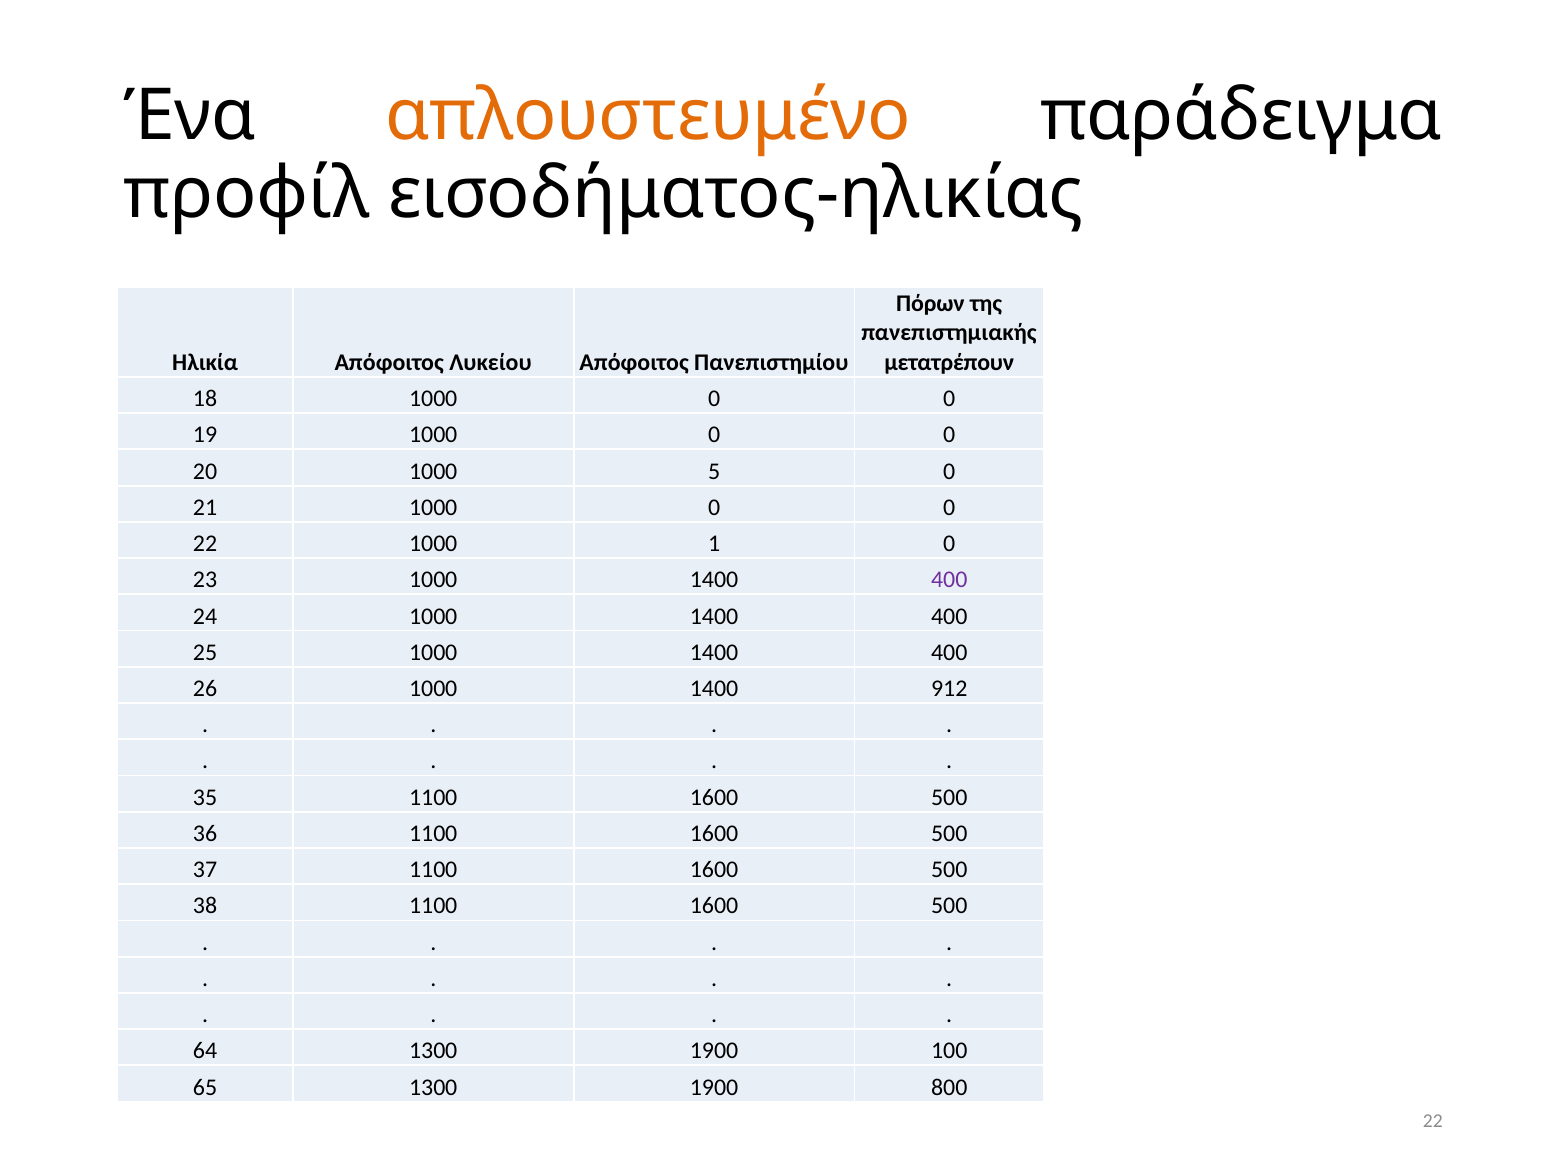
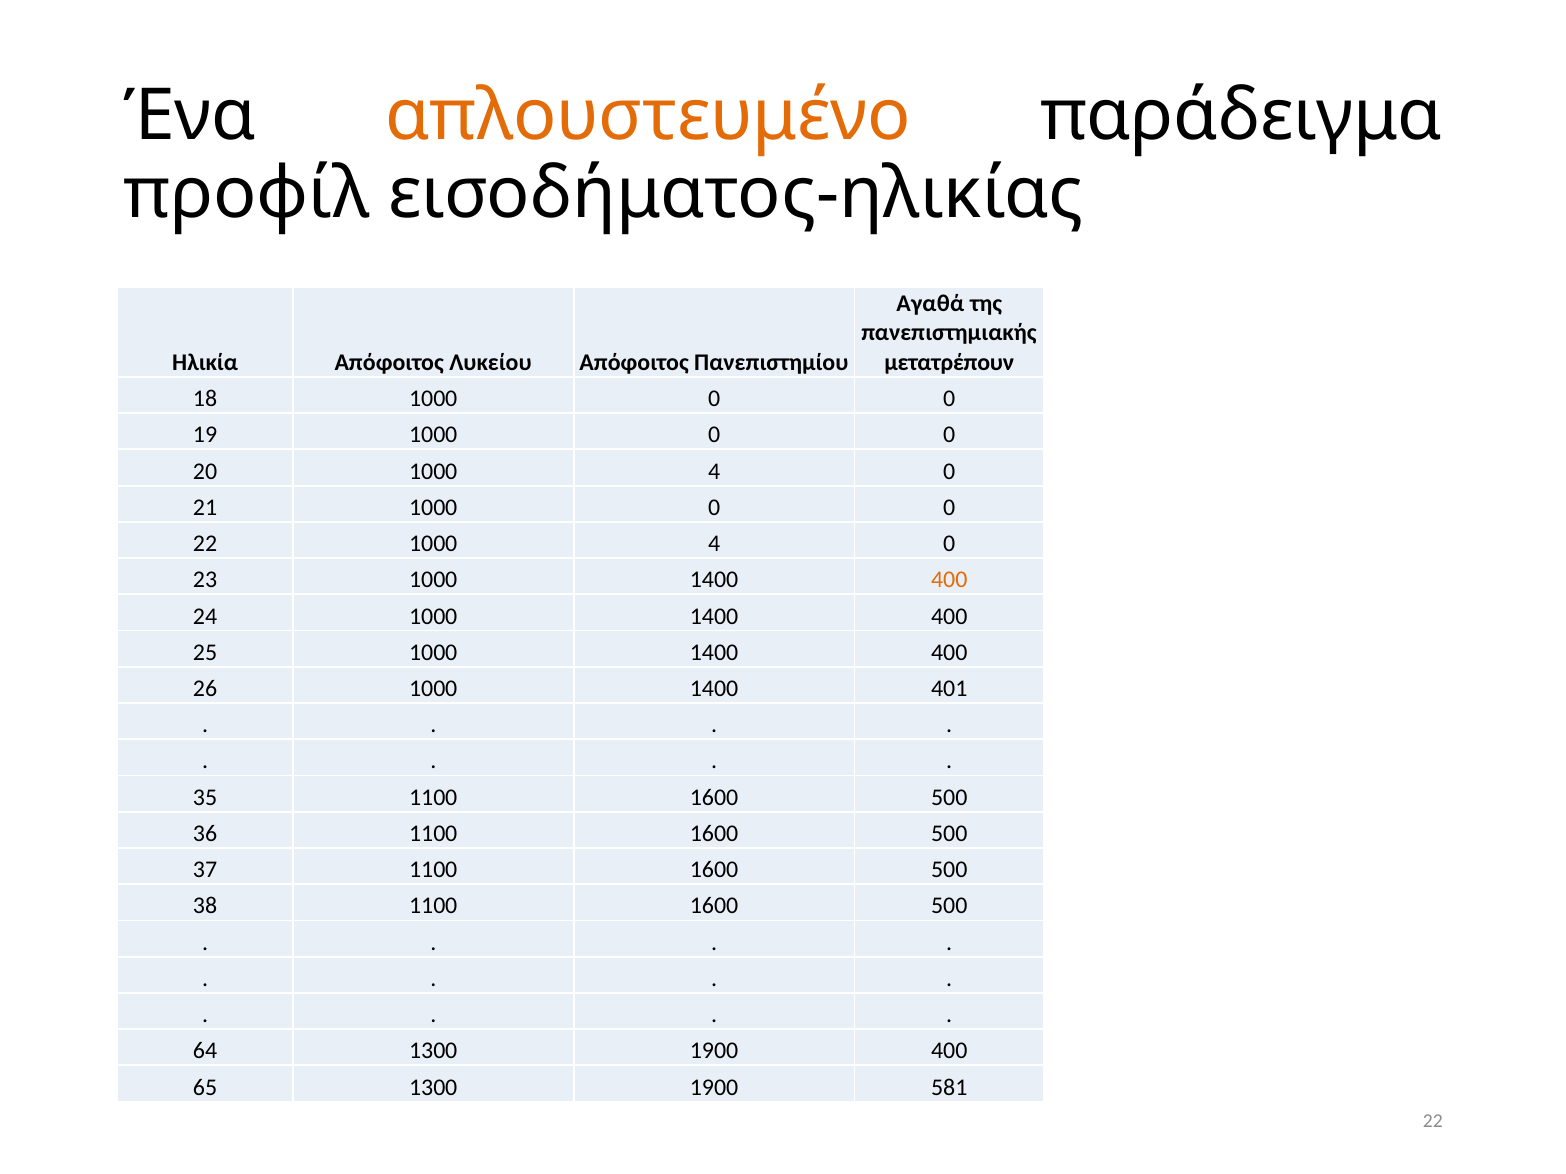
Πόρων: Πόρων -> Αγαθά (930, 304)
20 1000 5: 5 -> 4 (714, 471)
22 1000 1: 1 -> 4 (714, 544)
400 colour: purple -> orange (949, 580)
912: 912 -> 401 (949, 689)
1900 100: 100 -> 400 (949, 1051)
800: 800 -> 581 (949, 1088)
